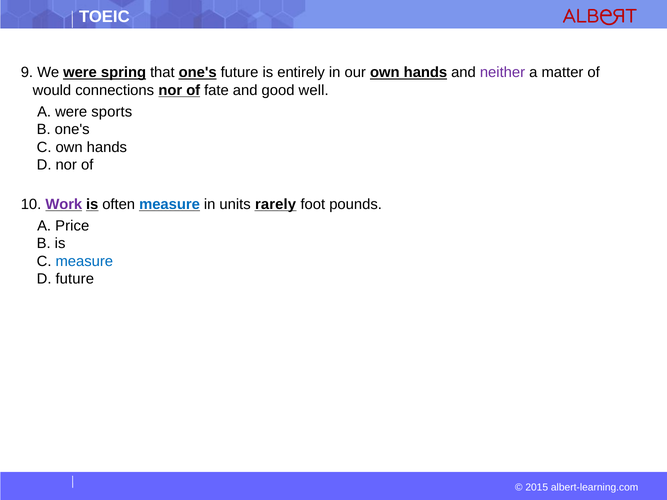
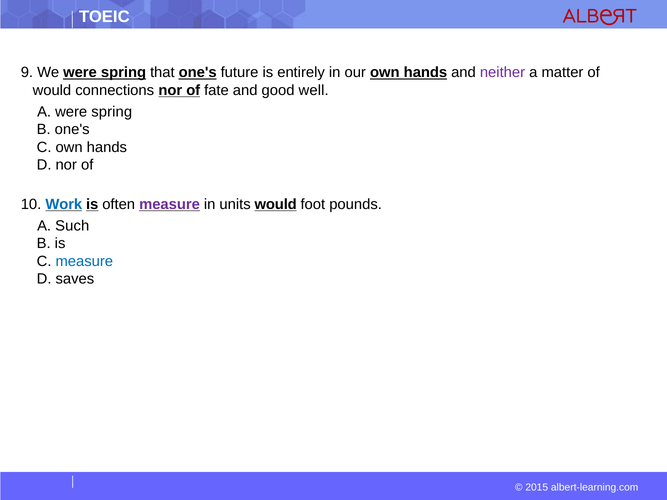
A were sports: sports -> spring (112, 112)
Work colour: purple -> blue (64, 204)
measure colour: blue -> purple (170, 204)
units rarely: rarely -> would (276, 204)
Price: Price -> Such (72, 226)
D future: future -> saves (75, 279)
